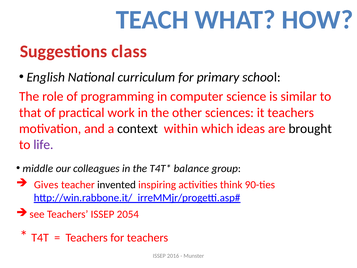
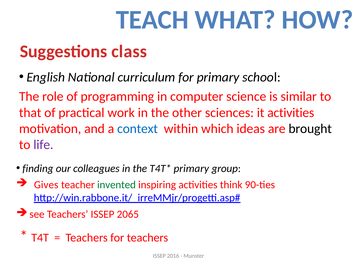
it teachers: teachers -> activities (291, 112)
context colour: black -> blue (138, 129)
middle: middle -> finding (38, 168)
balance: balance -> primary (191, 168)
invented colour: black -> green (116, 185)
2054: 2054 -> 2065 (128, 214)
